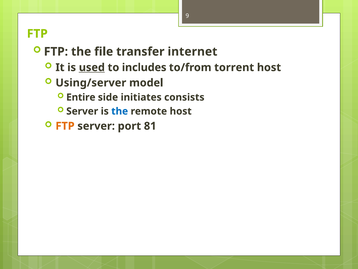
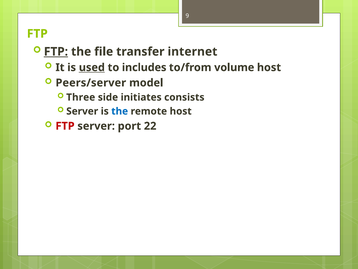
FTP underline: none -> present (56, 52)
torrent: torrent -> volume (234, 67)
Using/server: Using/server -> Peers/server (91, 83)
Entire: Entire -> Three (81, 97)
FTP colour: orange -> red (65, 126)
81: 81 -> 22 (150, 126)
